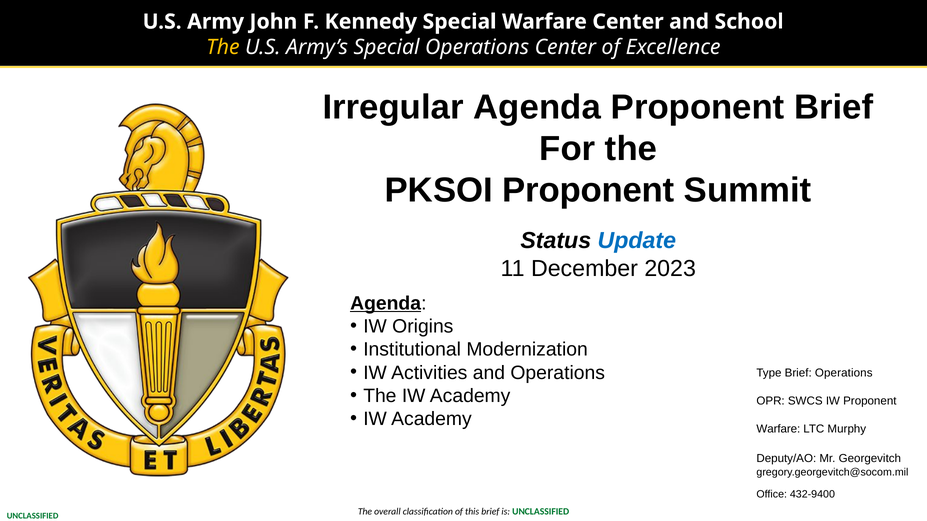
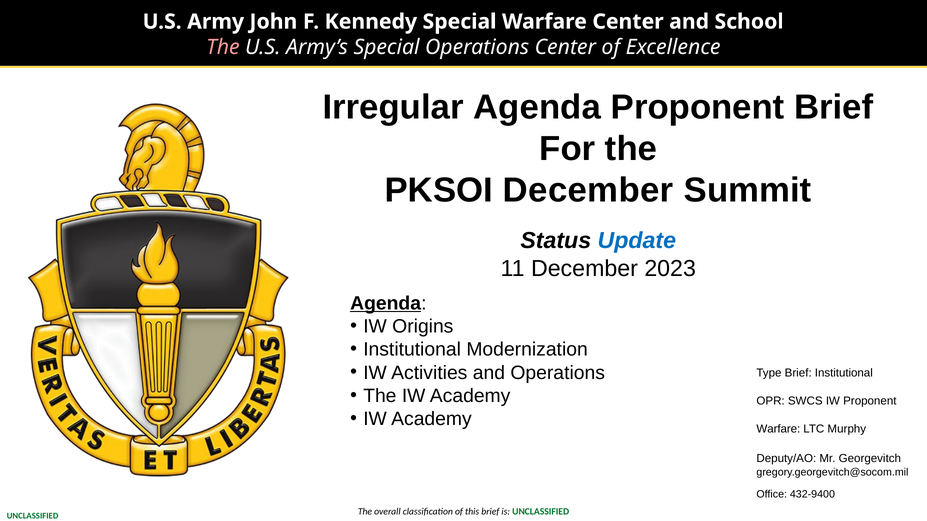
The colour: yellow -> pink (223, 47)
PKSOI Proponent: Proponent -> December (588, 191)
Brief Operations: Operations -> Institutional (844, 373)
